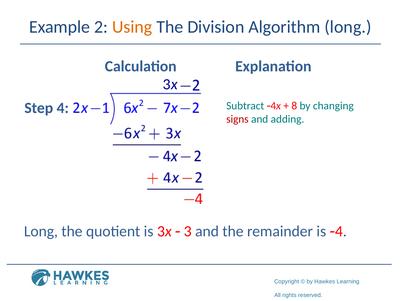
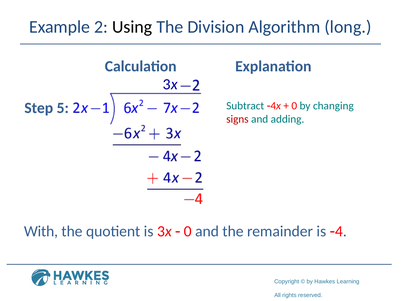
Using colour: orange -> black (132, 27)
4: 4 -> 5 (63, 108)
8: 8 -> 0 (294, 106)
Long: Long -> With (41, 231)
3: 3 -> 0 (188, 231)
